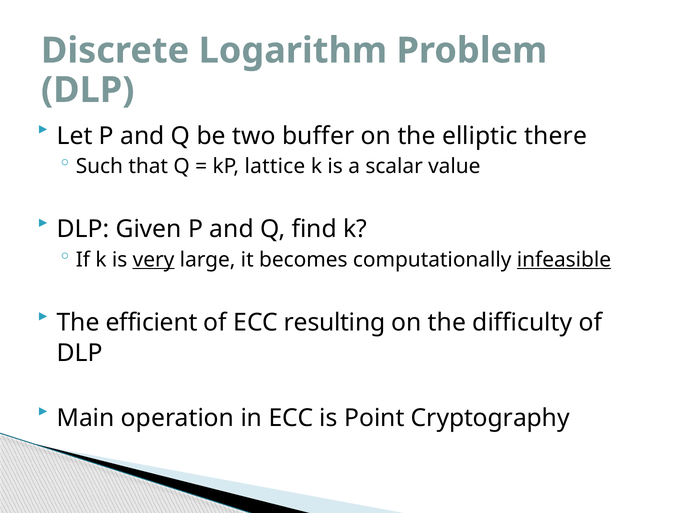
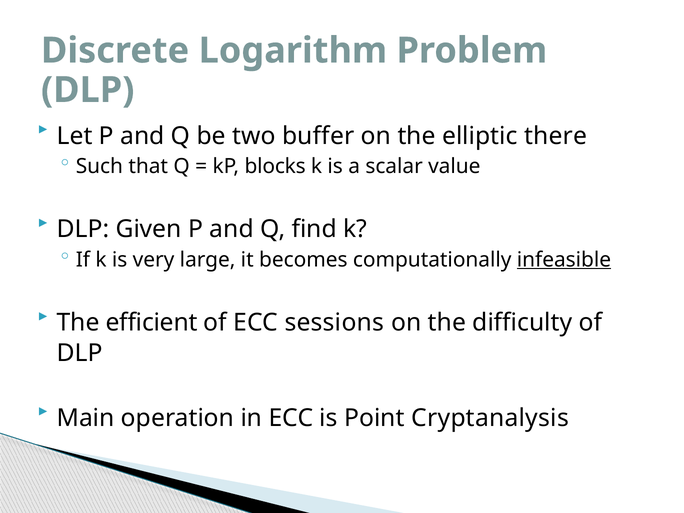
lattice: lattice -> blocks (275, 166)
very underline: present -> none (154, 260)
resulting: resulting -> sessions (334, 323)
Cryptography: Cryptography -> Cryptanalysis (490, 418)
